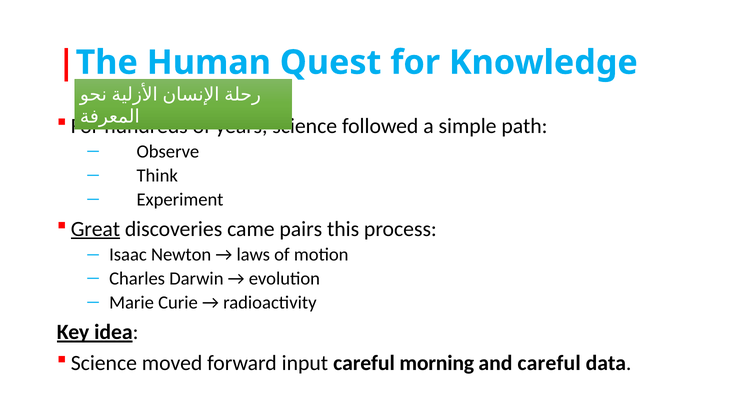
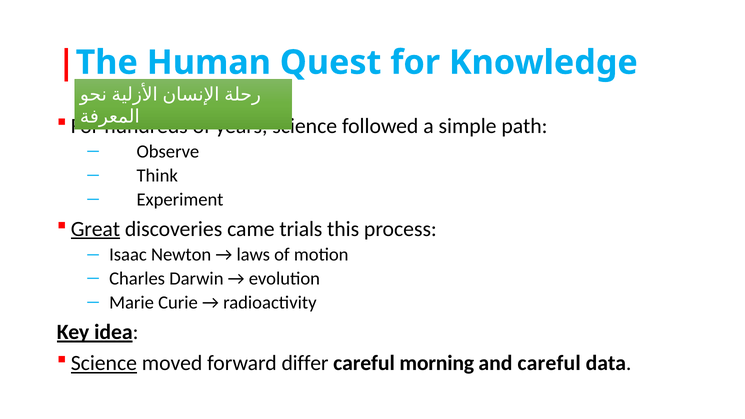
pairs: pairs -> trials (301, 229)
Science underline: none -> present (104, 363)
input: input -> differ (305, 363)
